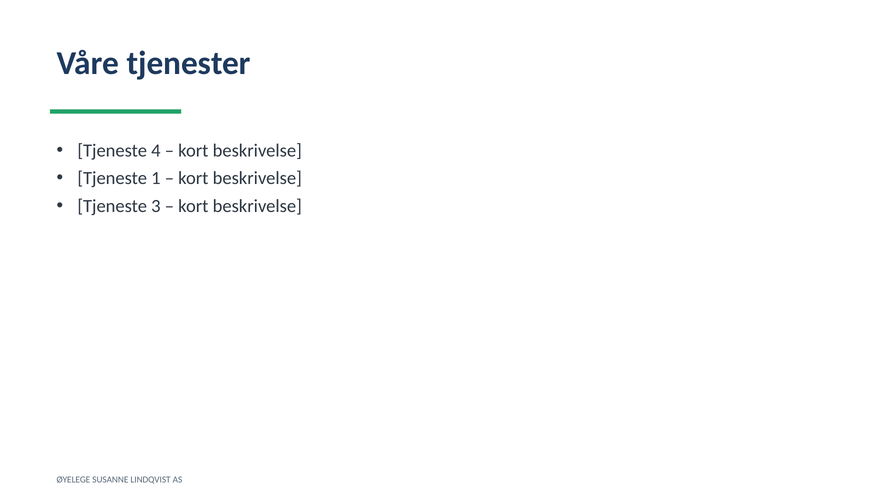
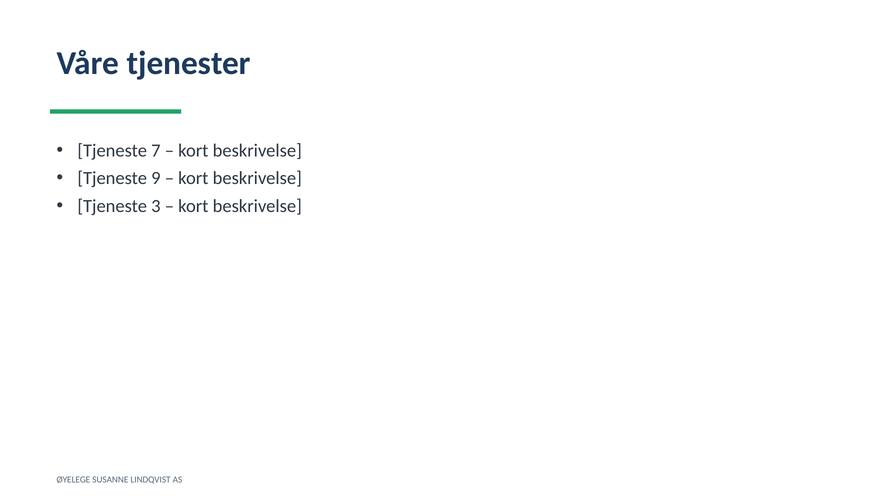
4: 4 -> 7 (156, 151)
1: 1 -> 9 (156, 178)
